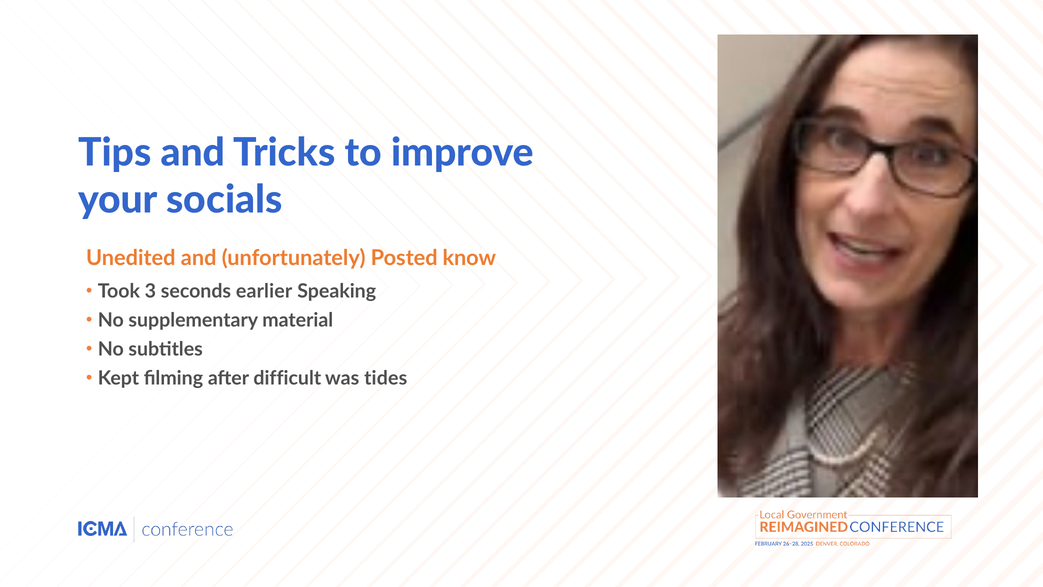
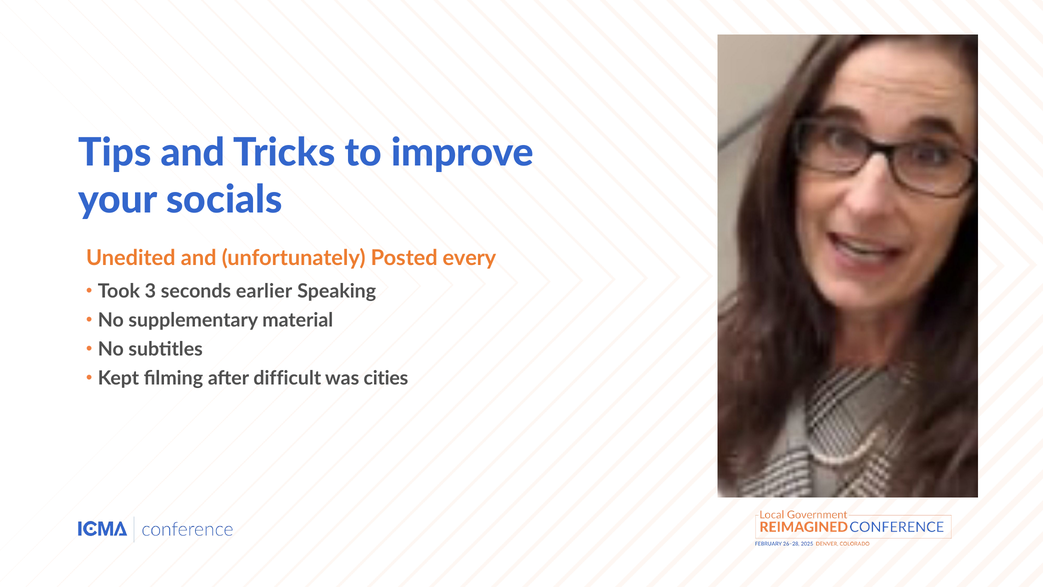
know: know -> every (469, 258)
tides: tides -> cities (386, 378)
